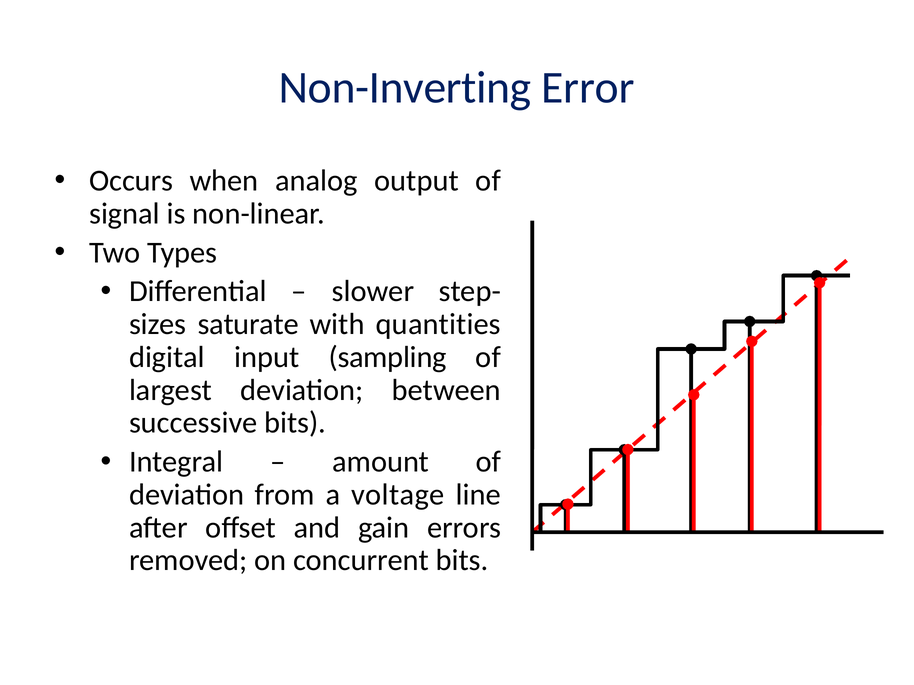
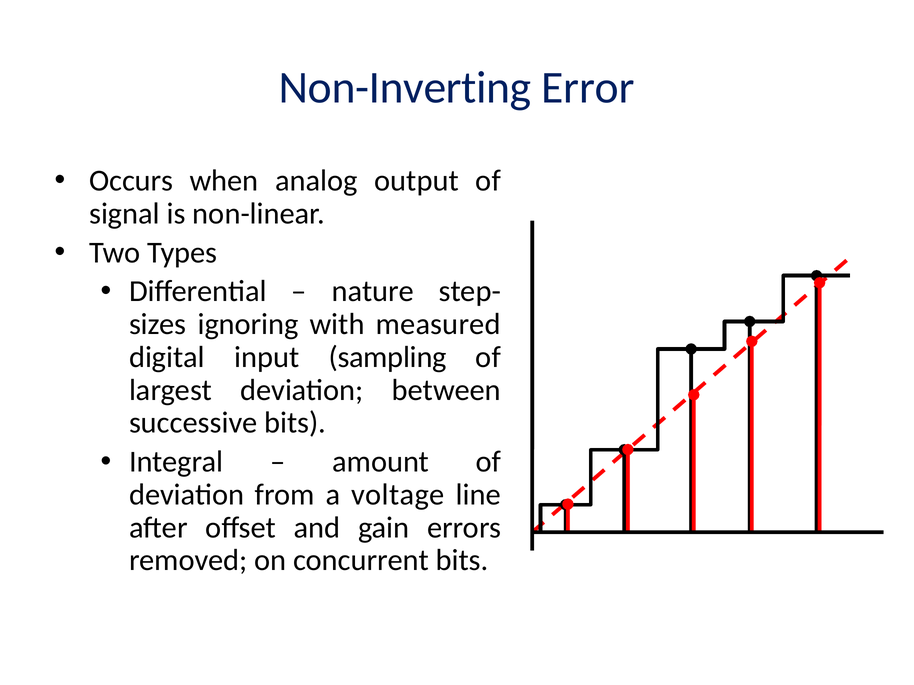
slower: slower -> nature (373, 292)
saturate: saturate -> ignoring (248, 325)
quantities: quantities -> measured (438, 325)
